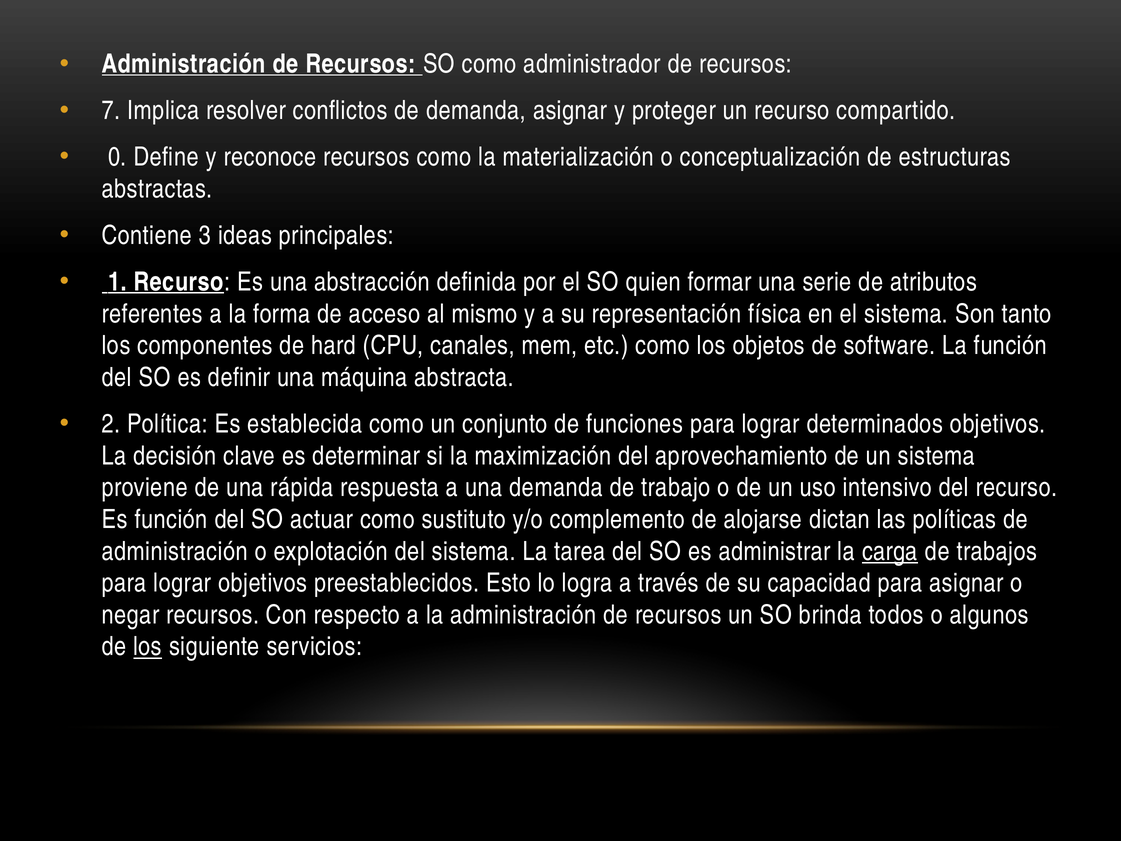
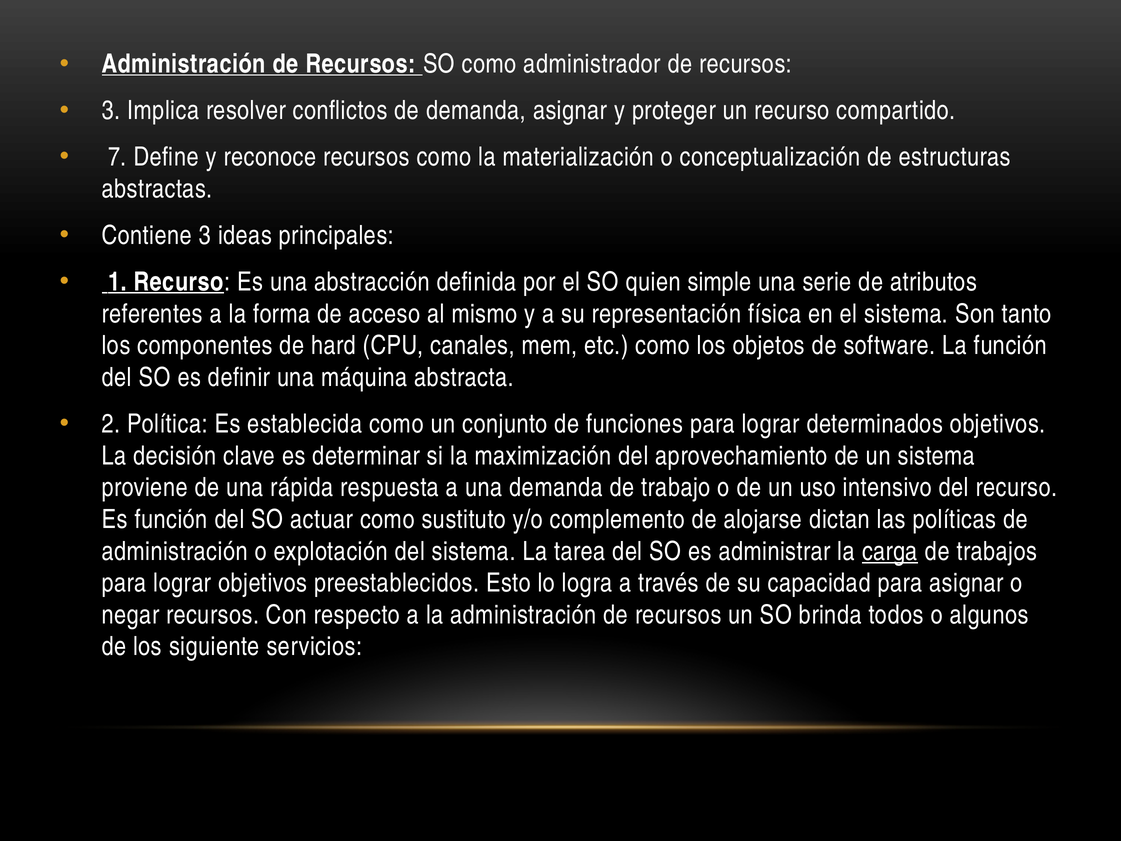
7: 7 -> 3 (111, 111)
0: 0 -> 7 (117, 157)
formar: formar -> simple (720, 282)
los underline: present -> none (148, 647)
